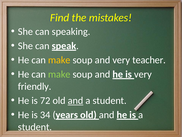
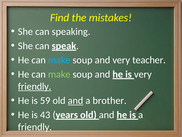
make colour: yellow -> light blue (59, 60)
friendly underline: none -> present (35, 86)
72: 72 -> 59 (45, 100)
student: student -> brother (110, 100)
34: 34 -> 43 (45, 114)
student: student -> friendly (35, 127)
